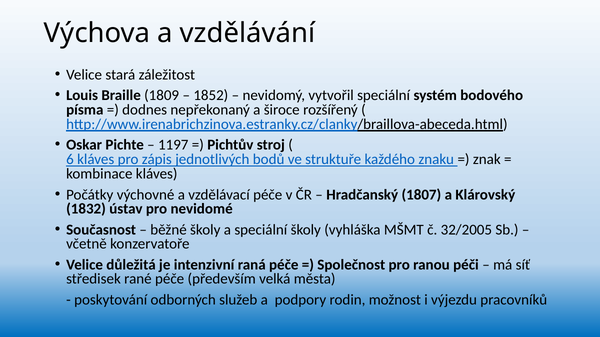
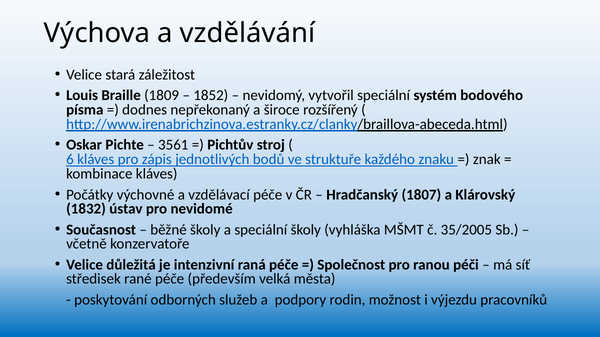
1197: 1197 -> 3561 (173, 145)
32/2005: 32/2005 -> 35/2005 (466, 230)
